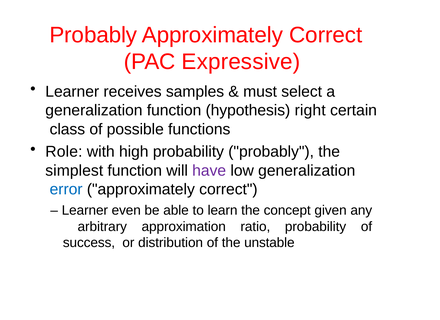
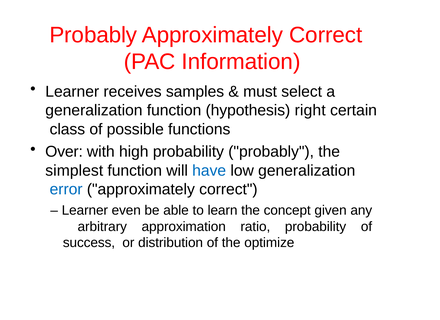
Expressive: Expressive -> Information (241, 62)
Role: Role -> Over (64, 152)
have colour: purple -> blue (209, 170)
unstable: unstable -> optimize (269, 243)
